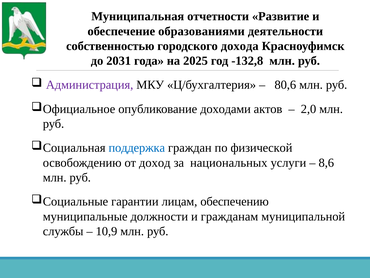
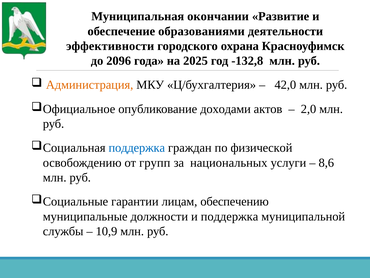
отчетности: отчетности -> окончании (218, 16)
собственностью: собственностью -> эффективности (110, 46)
дохода: дохода -> охрана (240, 46)
2031: 2031 -> 2096 (119, 61)
Администрация colour: purple -> orange (90, 85)
80,6: 80,6 -> 42,0 (285, 85)
доход: доход -> групп (155, 162)
и гражданам: гражданам -> поддержка (230, 216)
